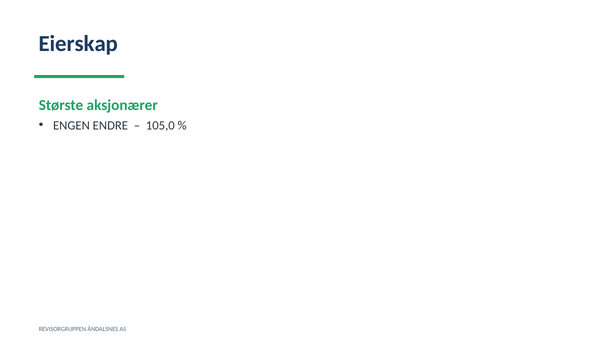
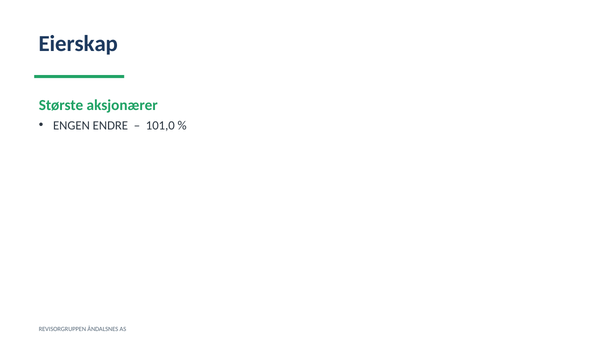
105,0: 105,0 -> 101,0 (160, 125)
